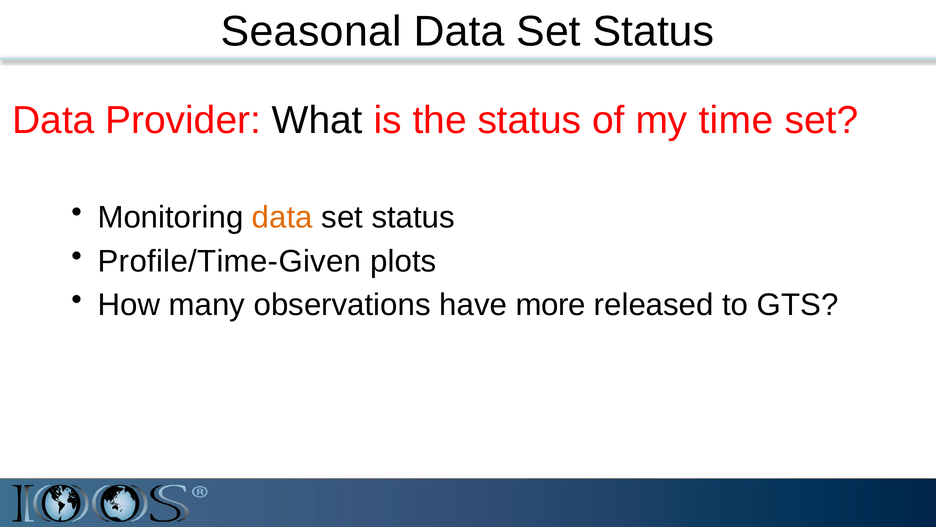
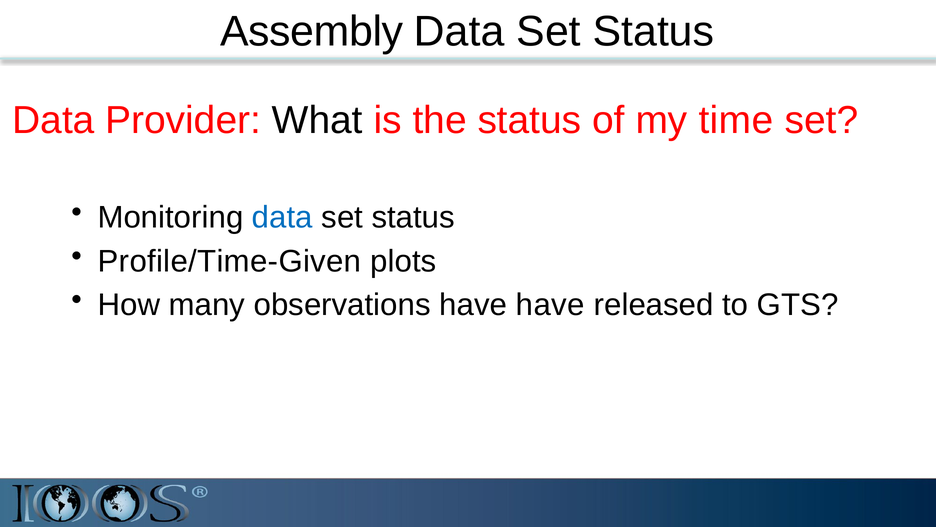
Seasonal: Seasonal -> Assembly (312, 32)
data colour: orange -> blue (282, 218)
have more: more -> have (550, 305)
